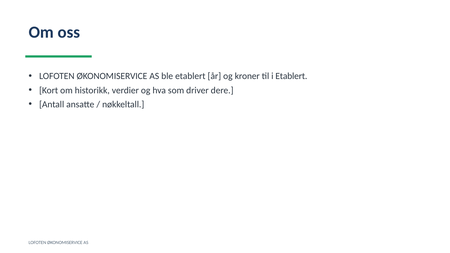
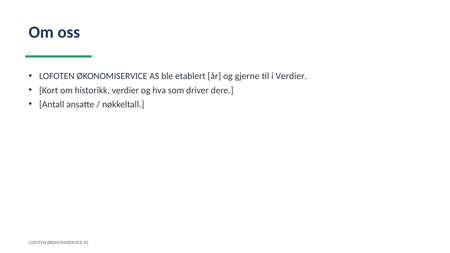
kroner: kroner -> gjerne (247, 76)
i Etablert: Etablert -> Verdier (291, 76)
